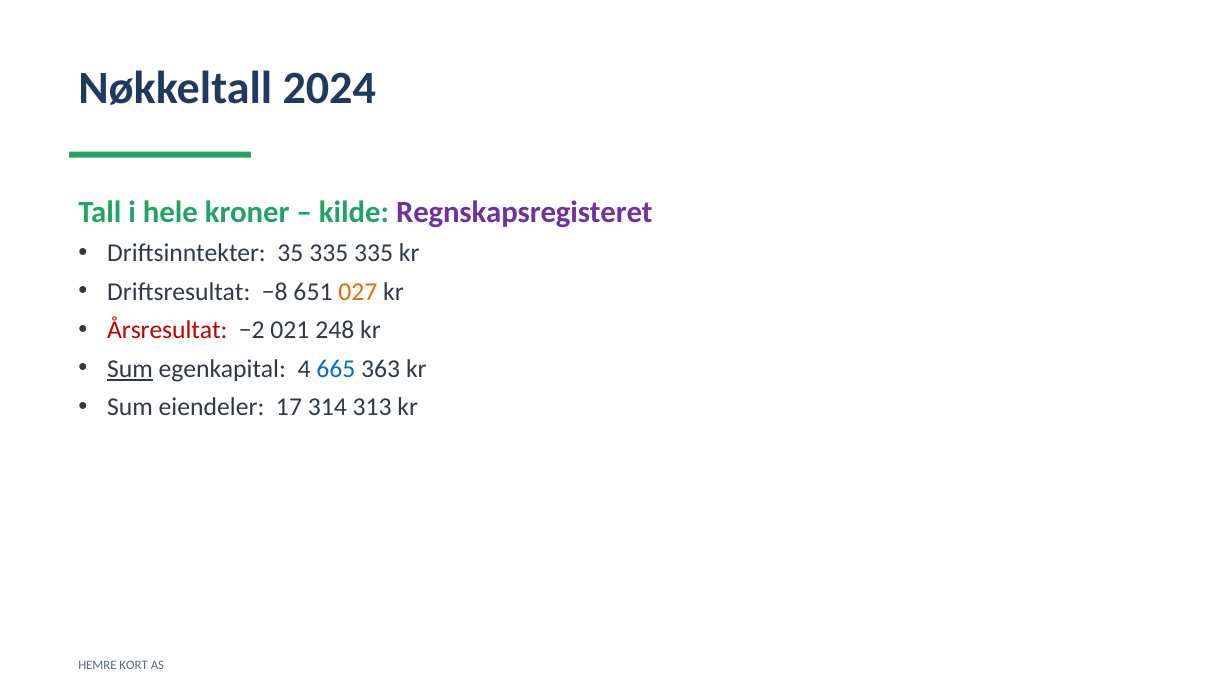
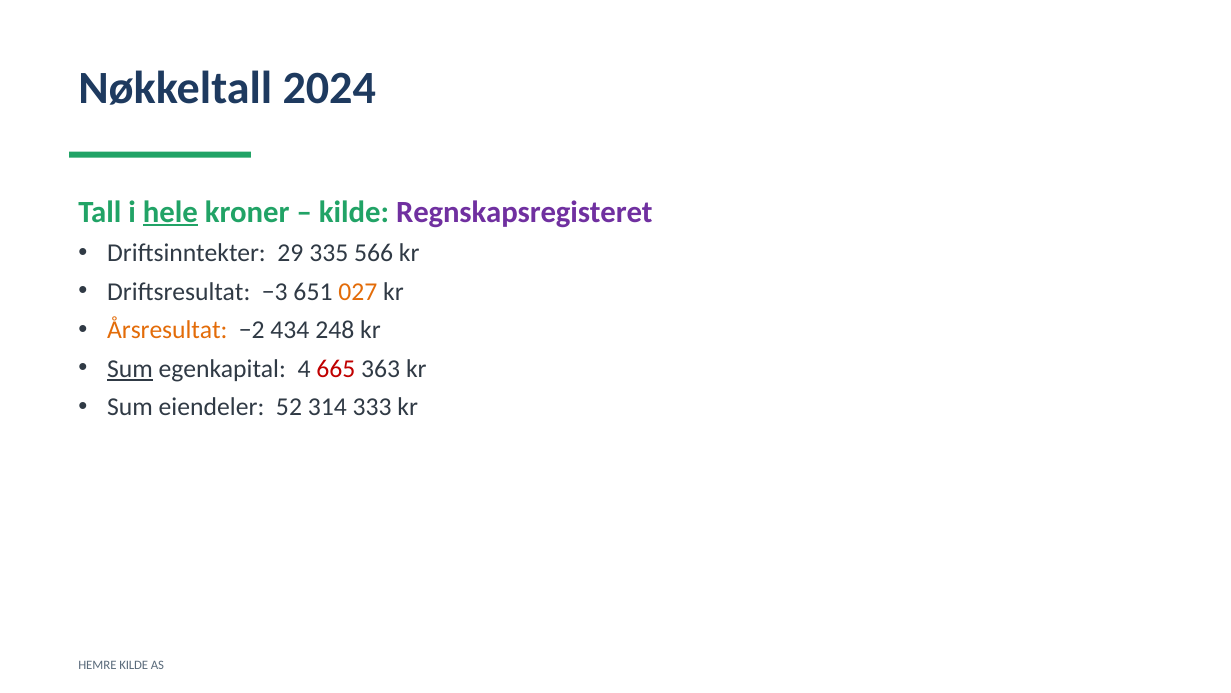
hele underline: none -> present (170, 212)
35: 35 -> 29 (290, 253)
335 335: 335 -> 566 (374, 253)
−8: −8 -> −3 (275, 292)
Årsresultat colour: red -> orange (167, 330)
021: 021 -> 434 (290, 330)
665 colour: blue -> red (336, 369)
17: 17 -> 52 (289, 407)
313: 313 -> 333 (372, 407)
HEMRE KORT: KORT -> KILDE (134, 664)
